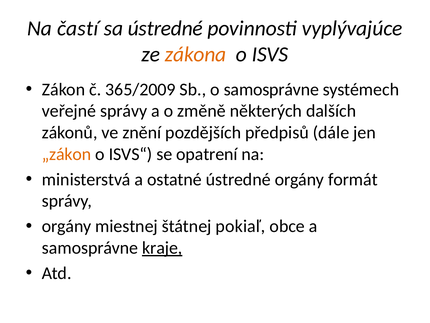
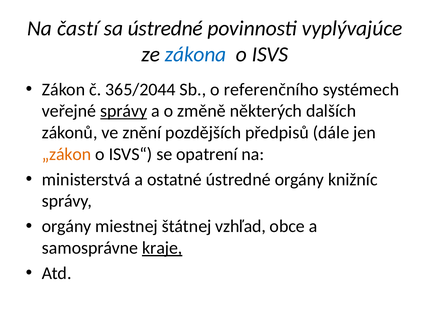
zákona colour: orange -> blue (196, 54)
365/2009: 365/2009 -> 365/2044 (140, 89)
o samosprávne: samosprávne -> referenčního (271, 89)
správy underline: none -> present (124, 111)
formát: formát -> knižníc (353, 179)
pokiaľ: pokiaľ -> vzhľad (241, 226)
